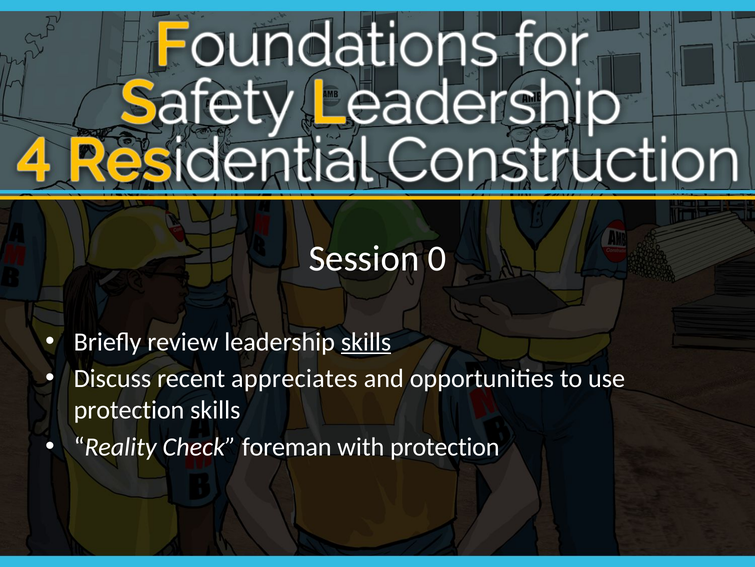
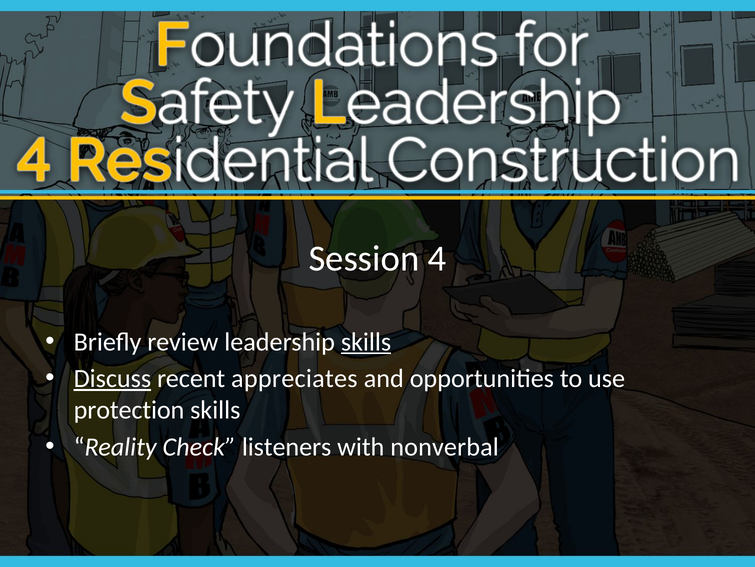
0: 0 -> 4 (437, 258)
Discuss underline: none -> present (112, 378)
foreman: foreman -> listeners (287, 446)
with protection: protection -> nonverbal (445, 446)
